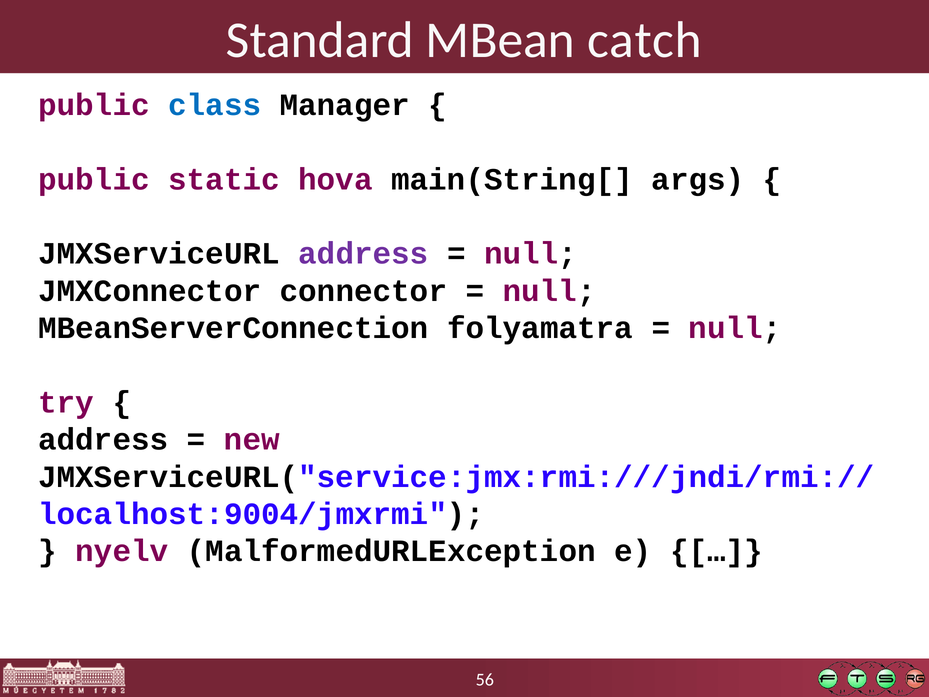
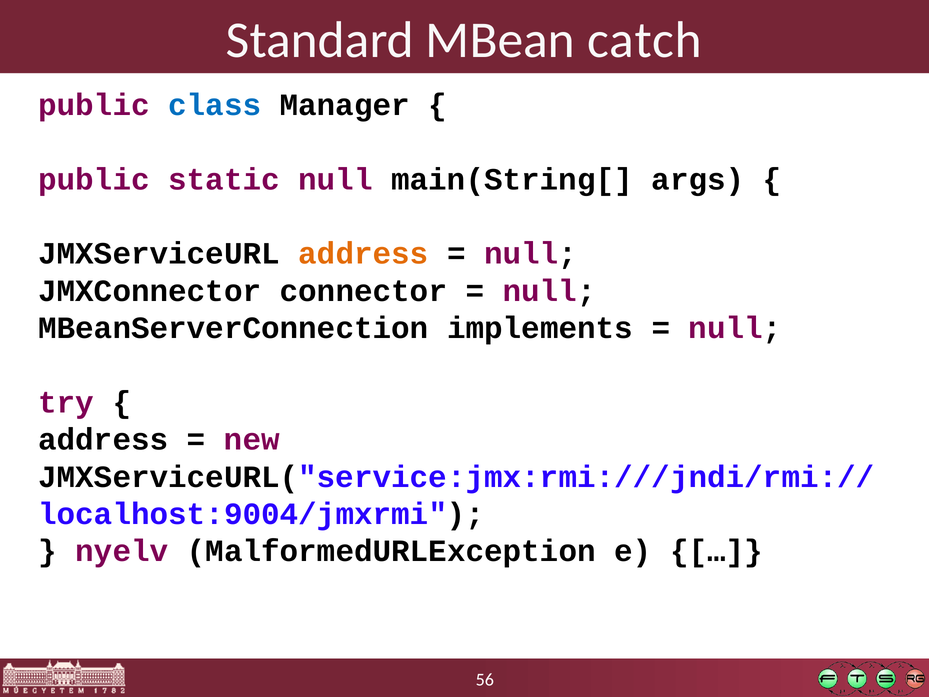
static hova: hova -> null (335, 179)
address colour: purple -> orange (363, 254)
folyamatra: folyamatra -> implements (540, 328)
